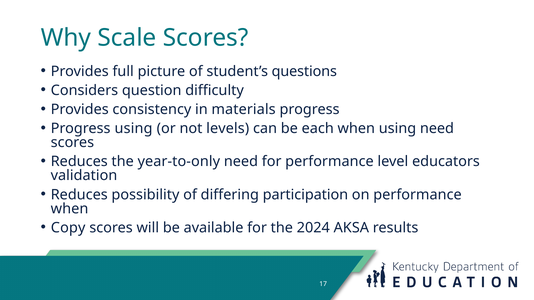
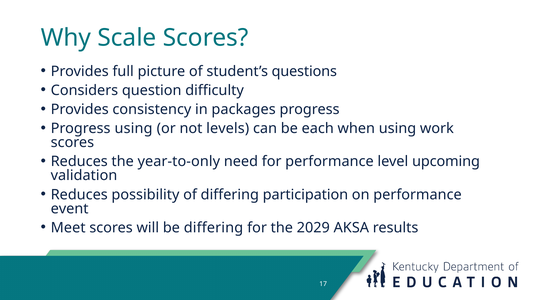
materials: materials -> packages (244, 110)
using need: need -> work (437, 129)
educators: educators -> upcoming (446, 162)
when: when -> event (70, 209)
Copy: Copy -> Meet (68, 228)
be available: available -> differing (213, 228)
2024: 2024 -> 2029 (313, 228)
